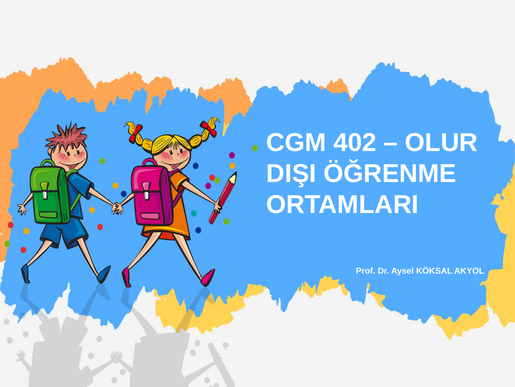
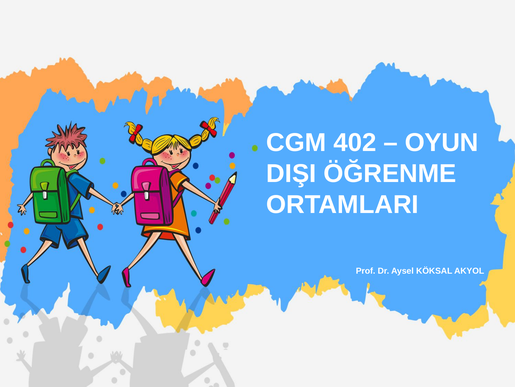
OLUR: OLUR -> OYUN (442, 142)
